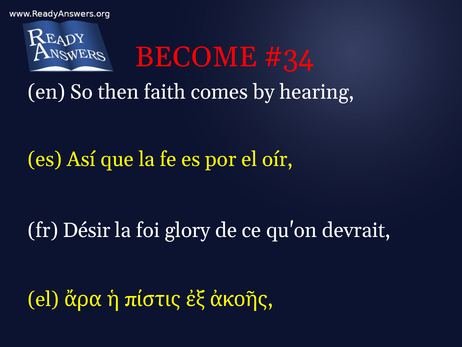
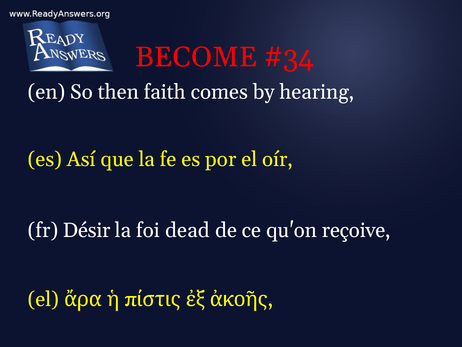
glory: glory -> dead (187, 230)
devrait: devrait -> reçoive (356, 230)
